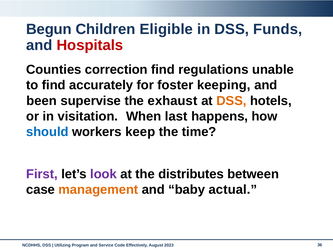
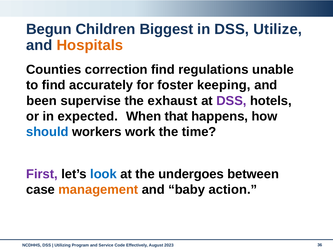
Eligible: Eligible -> Biggest (166, 29)
Funds: Funds -> Utilize (278, 29)
Hospitals colour: red -> orange (90, 45)
DSS colour: orange -> purple (231, 101)
visitation: visitation -> expected (88, 116)
last: last -> that (176, 116)
keep: keep -> work (140, 132)
look colour: purple -> blue (104, 174)
distributes: distributes -> undergoes (191, 174)
actual: actual -> action (233, 189)
